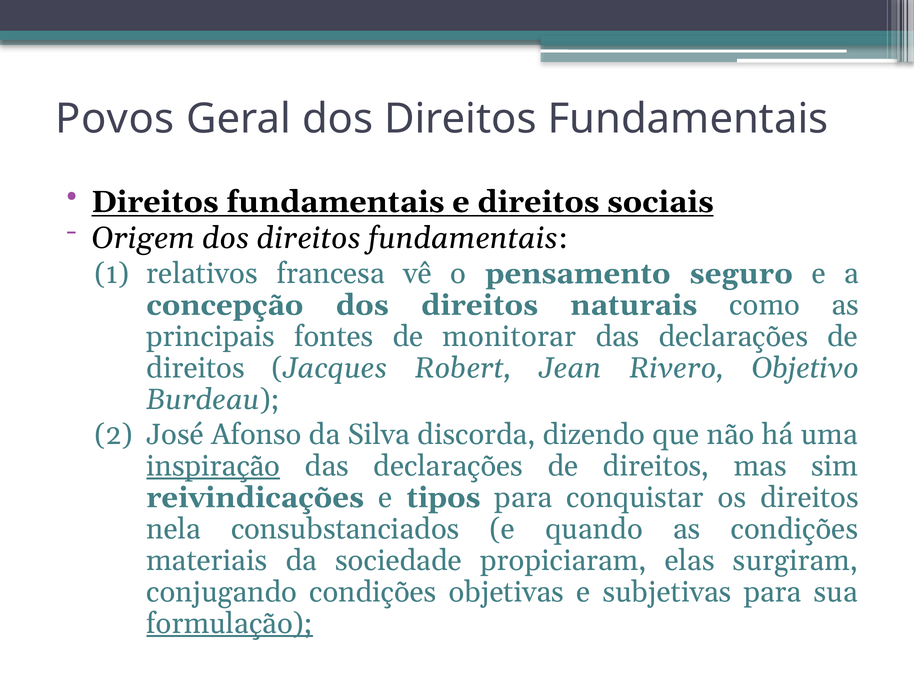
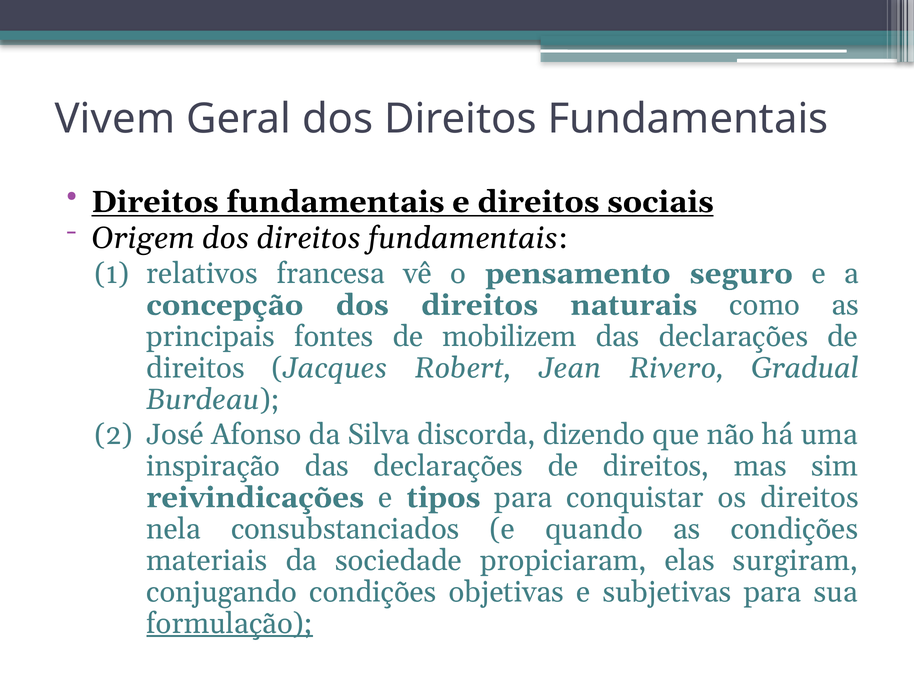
Povos: Povos -> Vivem (115, 119)
monitorar: monitorar -> mobilizem (509, 337)
Objetivo: Objetivo -> Gradual (805, 368)
inspiração underline: present -> none (213, 466)
